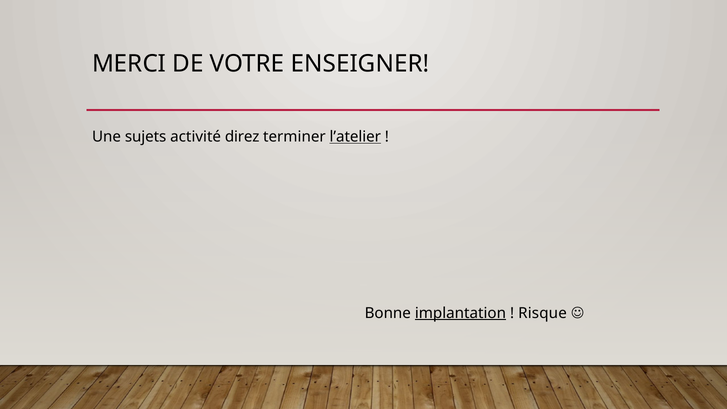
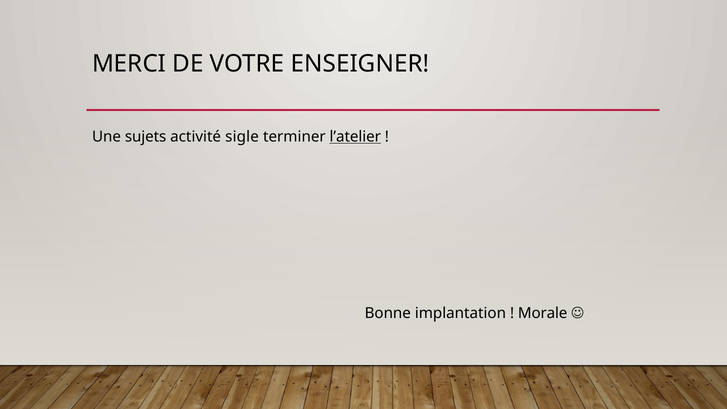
direz: direz -> sigle (242, 137)
implantation underline: present -> none (460, 313)
Risque: Risque -> Morale (543, 313)
